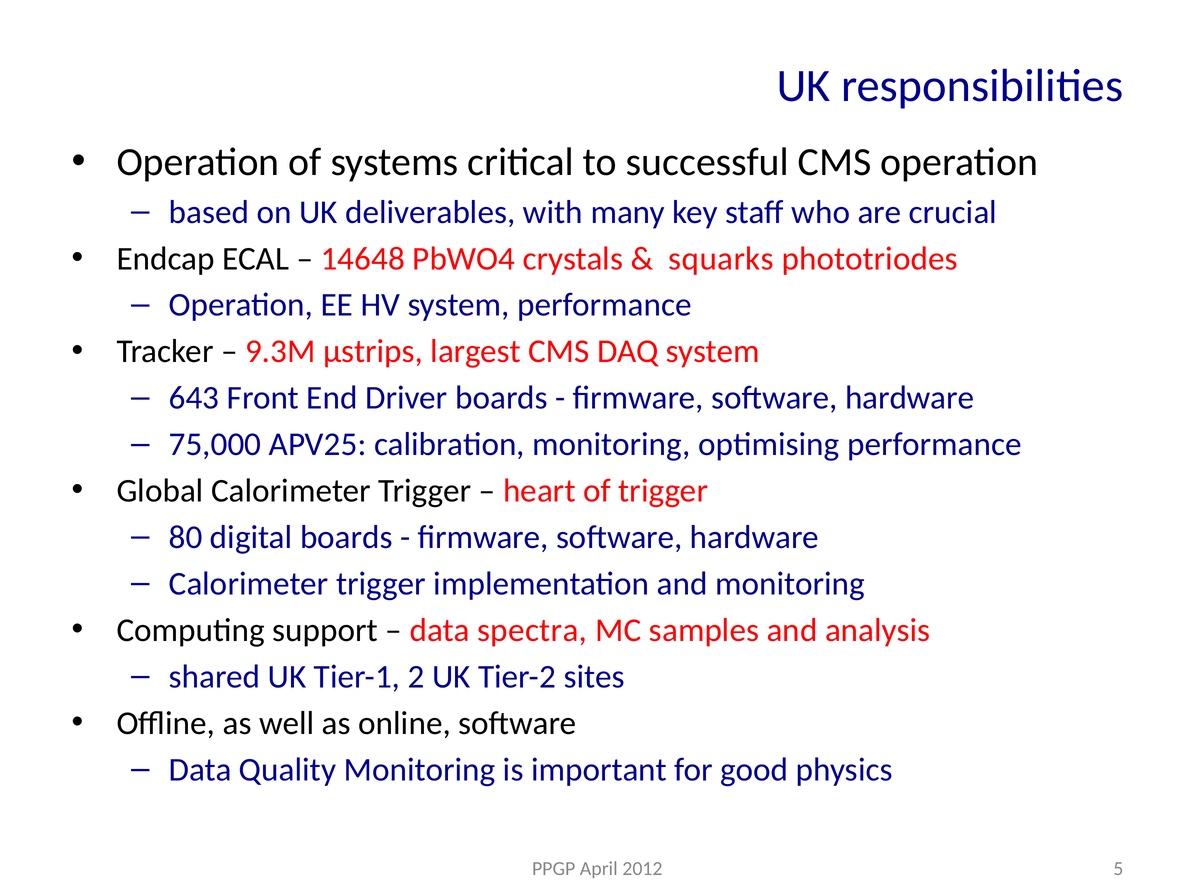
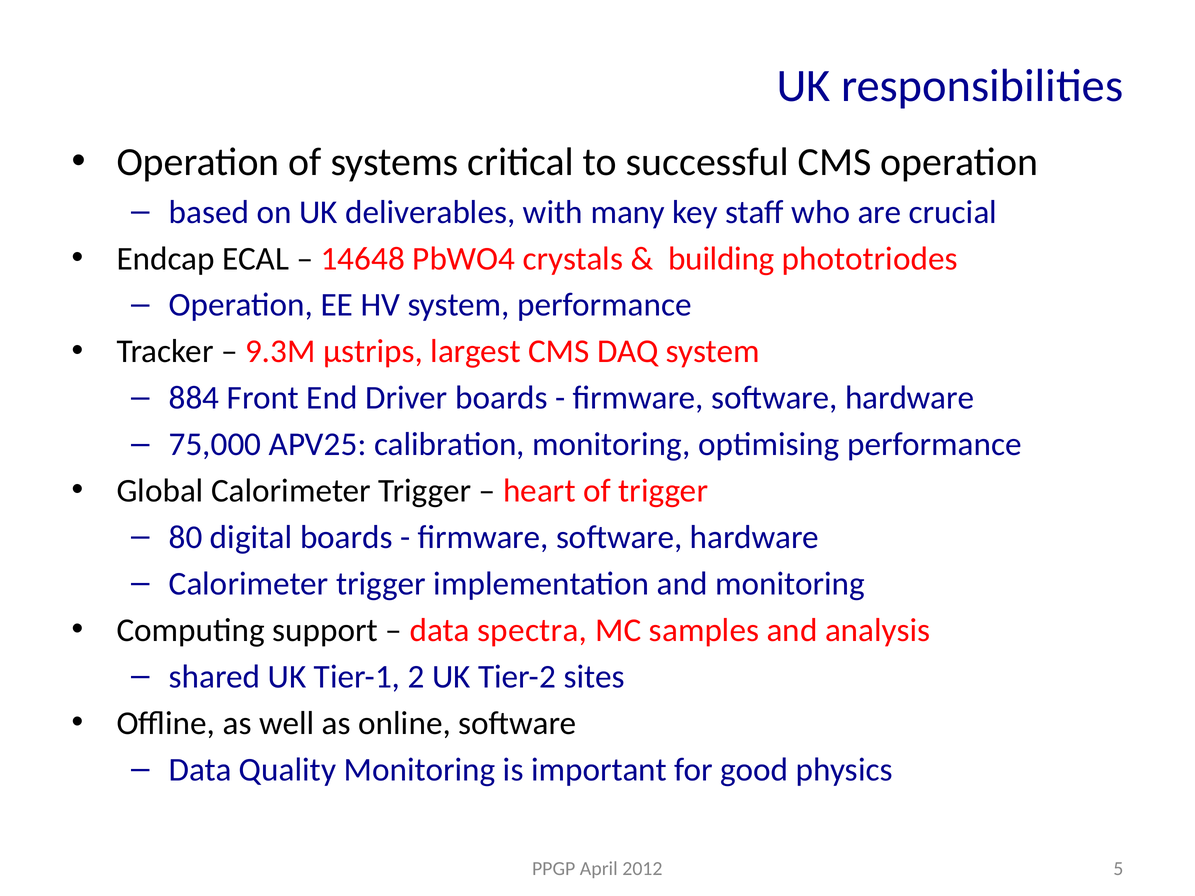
squarks: squarks -> building (721, 259)
643: 643 -> 884 (194, 398)
